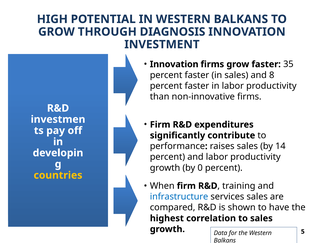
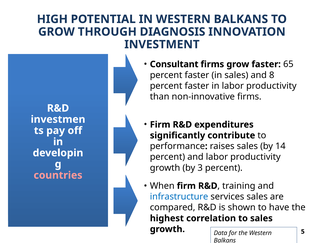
Innovation: Innovation -> Consultant (174, 64)
35: 35 -> 65 (288, 64)
0: 0 -> 3 (200, 168)
countries colour: yellow -> pink (58, 175)
